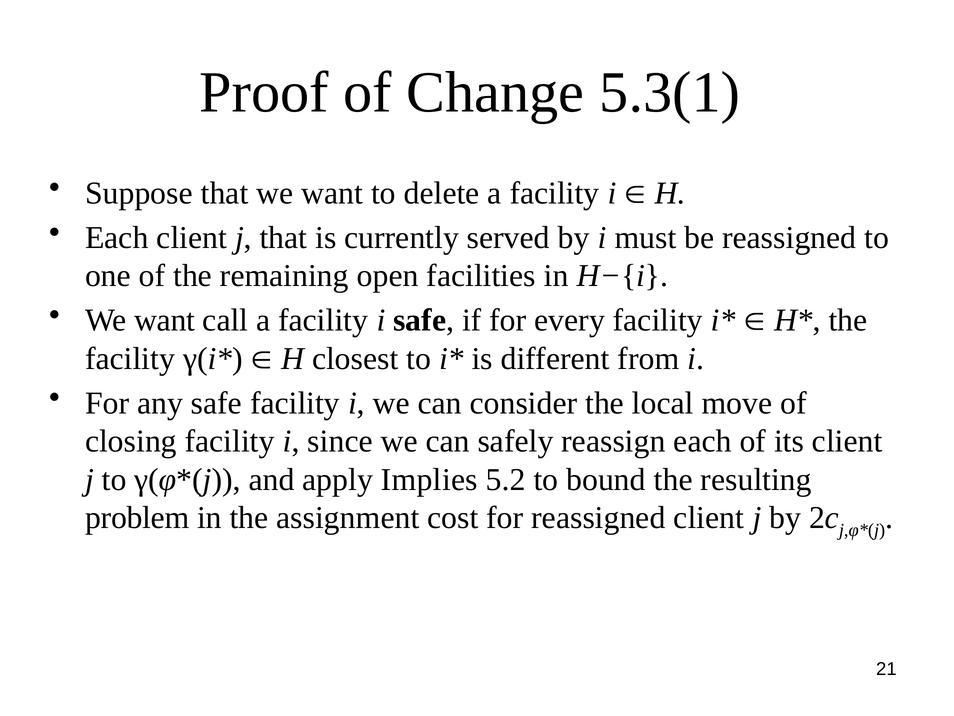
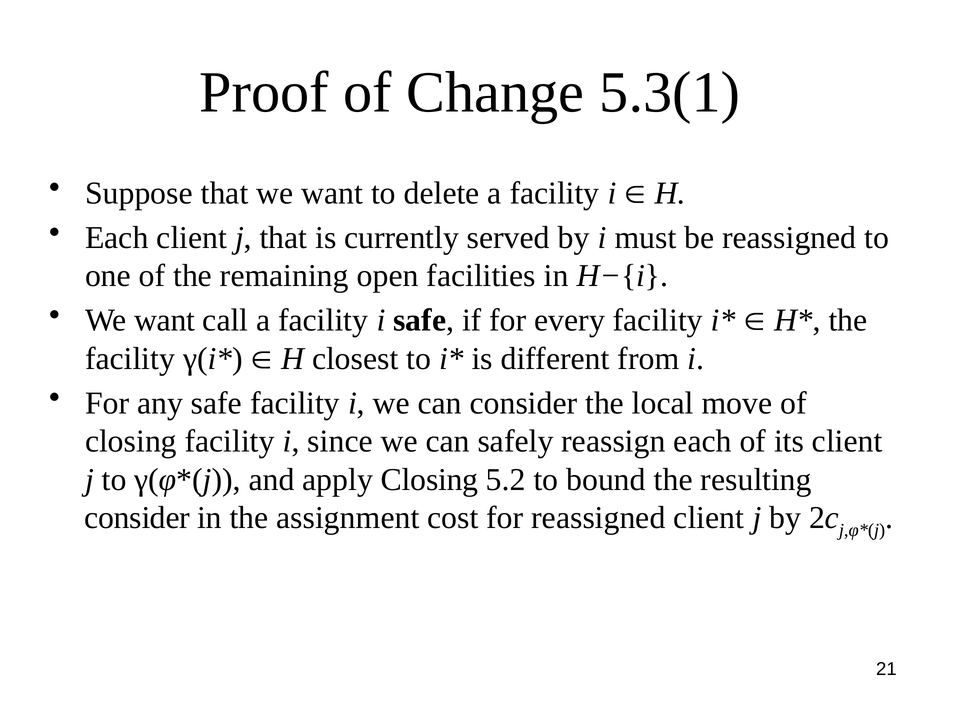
apply Implies: Implies -> Closing (430, 479)
problem: problem -> consider (137, 517)
